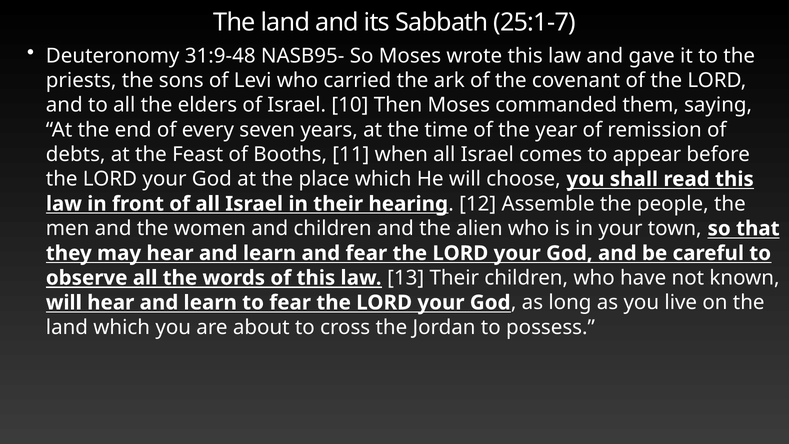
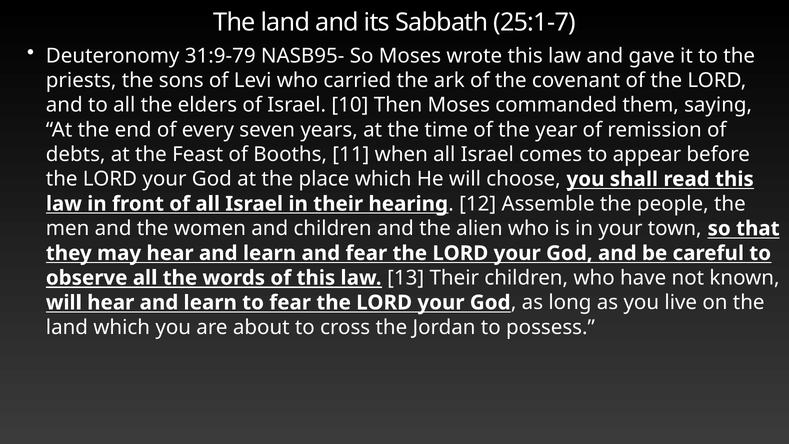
31:9-48: 31:9-48 -> 31:9-79 (220, 56)
